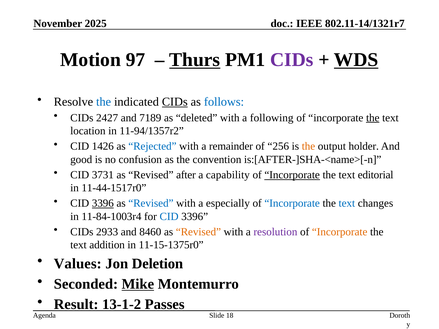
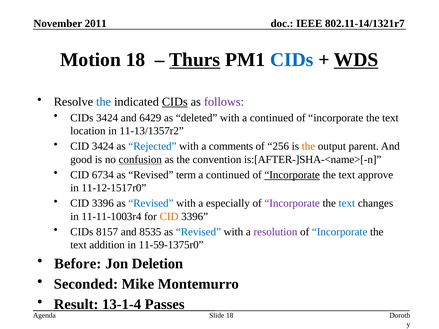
2025: 2025 -> 2011 (96, 23)
Motion 97: 97 -> 18 (135, 60)
CIDs colour: purple -> blue (292, 60)
follows colour: blue -> purple (224, 102)
CIDs 2427: 2427 -> 3424 (107, 118)
7189: 7189 -> 6429 (150, 118)
with a following: following -> continued (272, 118)
the underline: present -> none (373, 118)
11-94/1357r2: 11-94/1357r2 -> 11-13/1357r2 (152, 131)
CID 1426: 1426 -> 3424 (103, 146)
remainder: remainder -> comments (231, 146)
holder: holder -> parent (364, 146)
confusion underline: none -> present (140, 160)
3731: 3731 -> 6734 (103, 175)
after: after -> term (186, 175)
capability: capability -> continued (228, 175)
editorial: editorial -> approve (376, 175)
11-44-1517r0: 11-44-1517r0 -> 11-12-1517r0 (114, 188)
3396 underline: present -> none (103, 203)
Incorporate colour: blue -> purple (292, 203)
11-84-1003r4: 11-84-1003r4 -> 11-11-1003r4 (111, 217)
CID colour: blue -> orange (169, 217)
2933: 2933 -> 8157 (107, 232)
8460: 8460 -> 8535 (150, 232)
Revised colour: orange -> blue (198, 232)
Incorporate colour: orange -> blue (340, 232)
11-15-1375r0: 11-15-1375r0 -> 11-59-1375r0 (171, 245)
Values: Values -> Before (78, 264)
Mike underline: present -> none (138, 284)
13-1-2: 13-1-2 -> 13-1-4 (122, 305)
